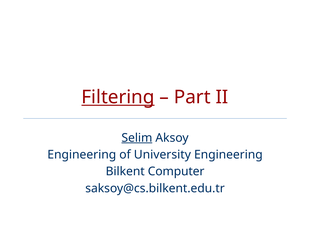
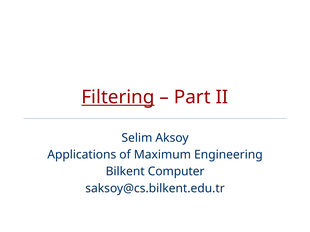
Selim underline: present -> none (137, 138)
Engineering: Engineering -> Applications (82, 155)
University: University -> Maximum (162, 155)
